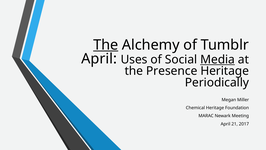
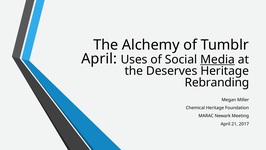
The underline: present -> none (106, 45)
Presence: Presence -> Deserves (172, 71)
Periodically: Periodically -> Rebranding (217, 82)
